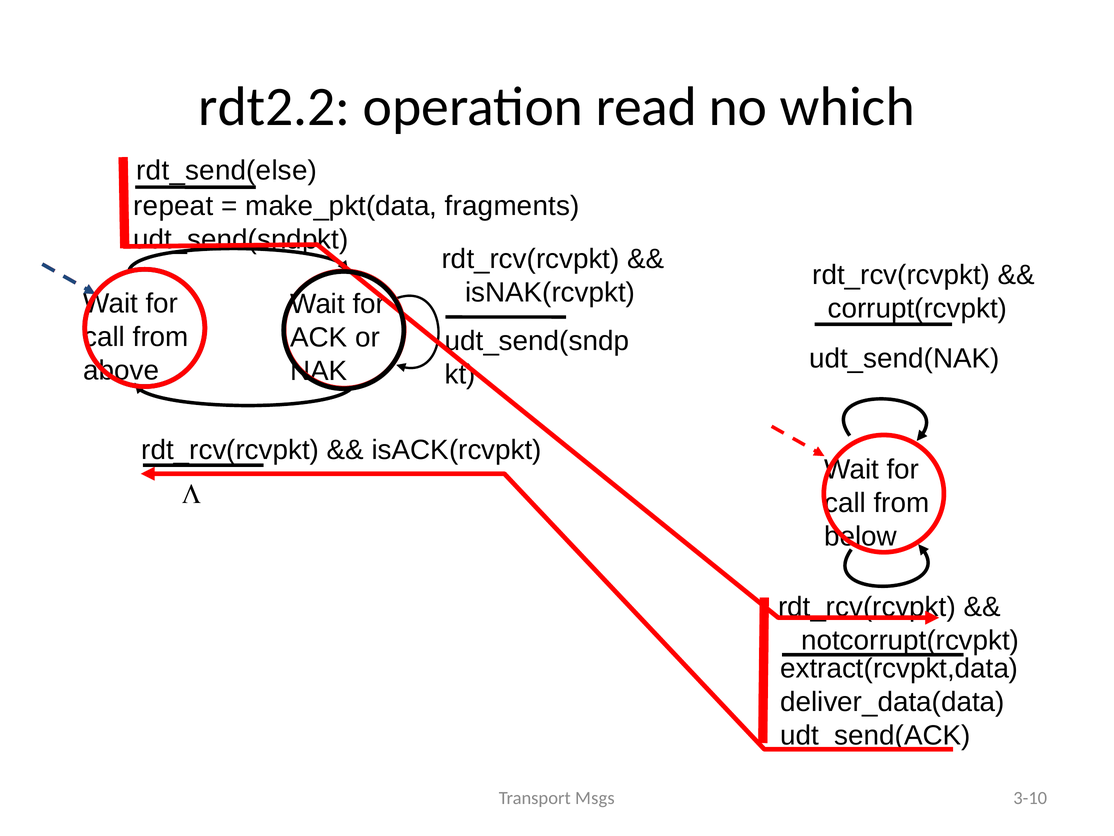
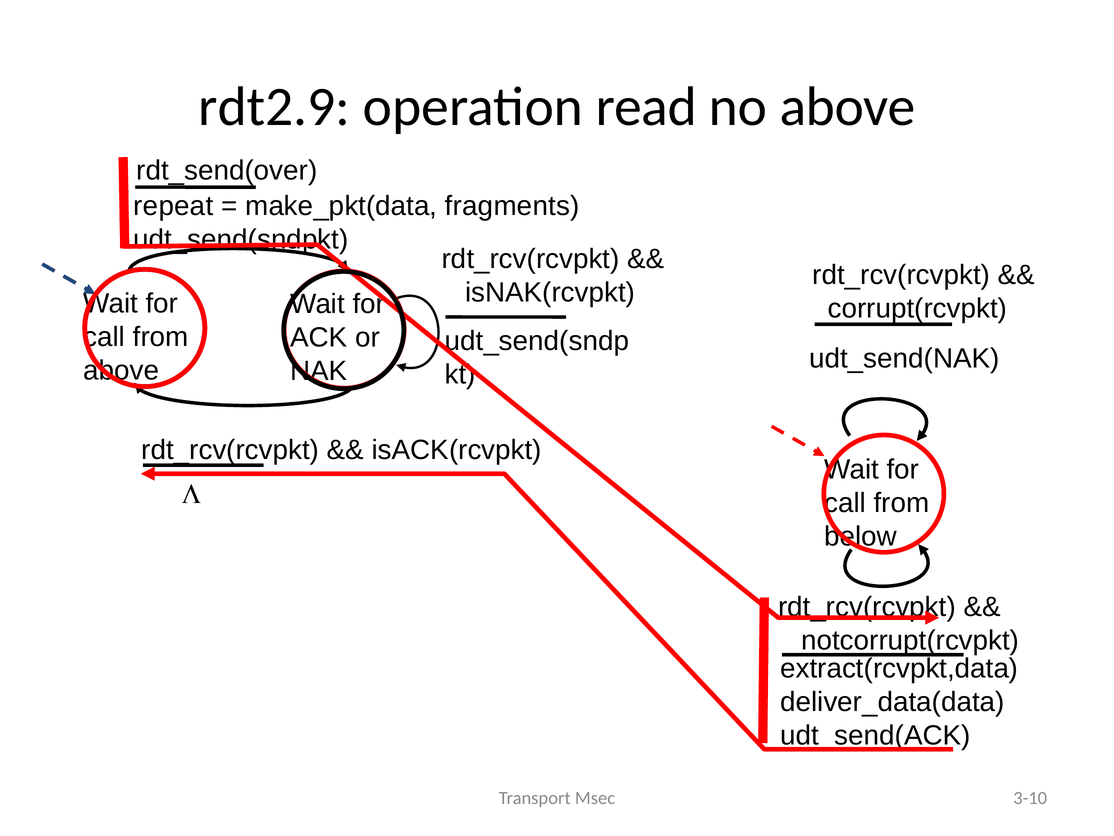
rdt2.2: rdt2.2 -> rdt2.9 (274, 107)
no which: which -> above (848, 107)
rdt_send(else: rdt_send(else -> rdt_send(over (227, 170)
Msgs: Msgs -> Msec (595, 798)
